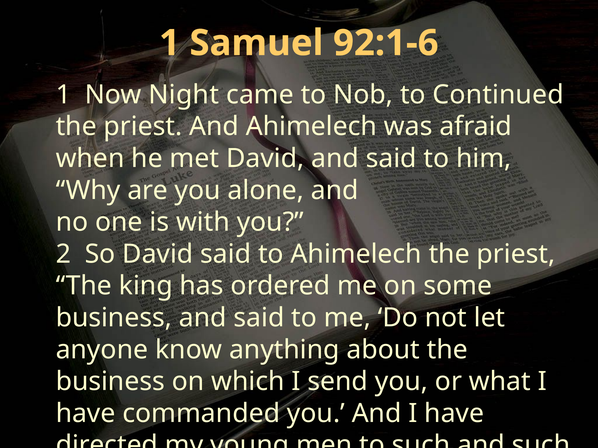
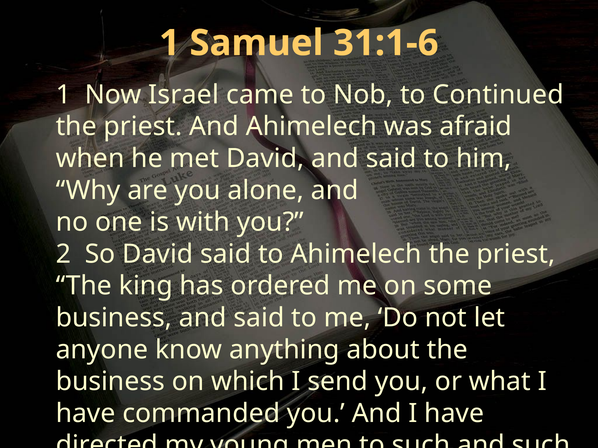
92:1-6: 92:1-6 -> 31:1-6 (386, 43)
Night: Night -> Israel (184, 95)
